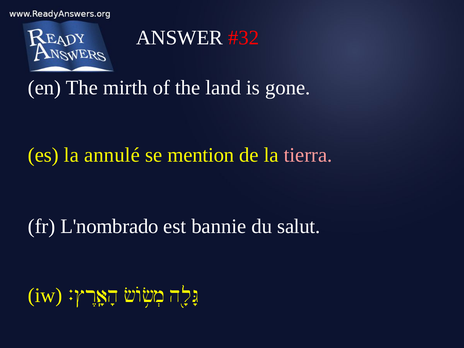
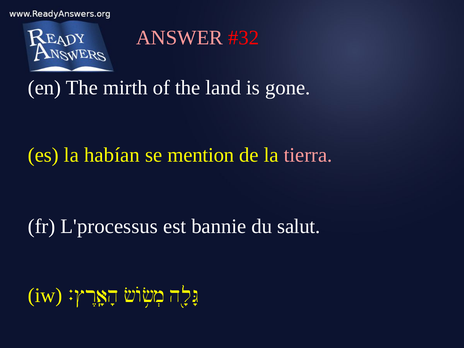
ANSWER colour: white -> pink (180, 38)
annulé: annulé -> habían (112, 155)
L'nombrado: L'nombrado -> L'processus (109, 226)
